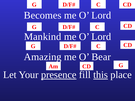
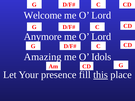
Becomes: Becomes -> Welcome (43, 15)
Mankind: Mankind -> Anymore (43, 37)
Bear: Bear -> Idols (101, 57)
presence underline: present -> none (59, 75)
